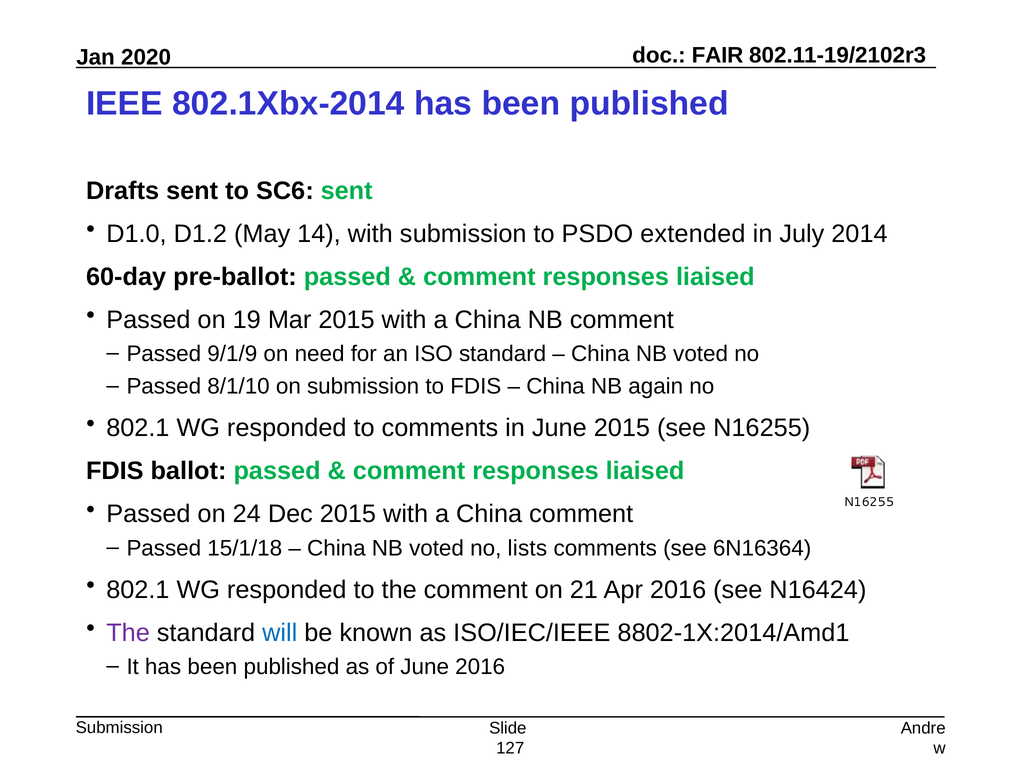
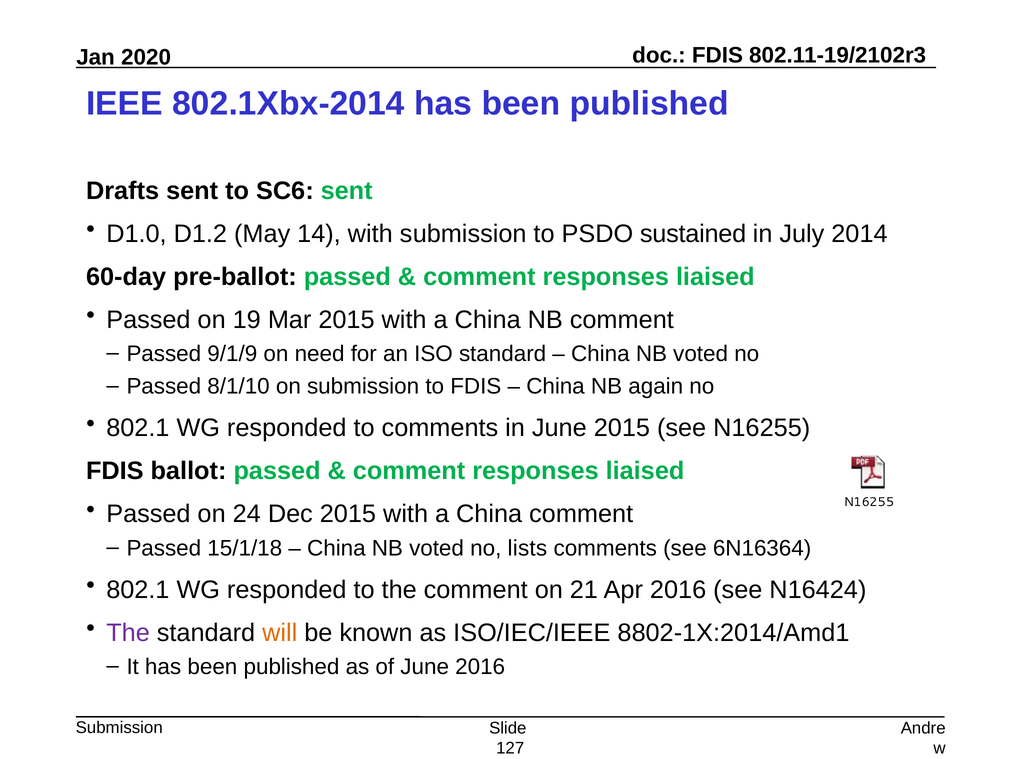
FAIR: FAIR -> FDIS (717, 56)
extended: extended -> sustained (693, 234)
will colour: blue -> orange (280, 633)
